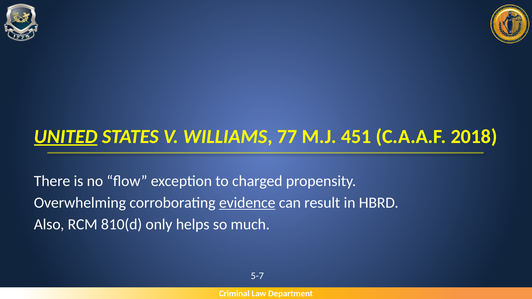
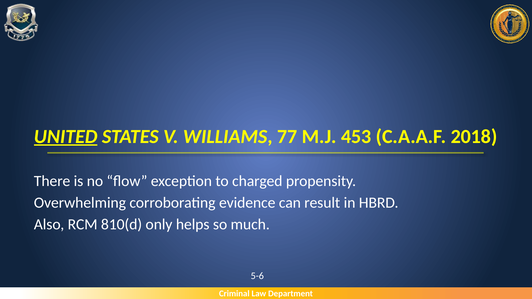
451: 451 -> 453 (356, 137)
evidence underline: present -> none (247, 203)
5-7: 5-7 -> 5-6 (257, 276)
